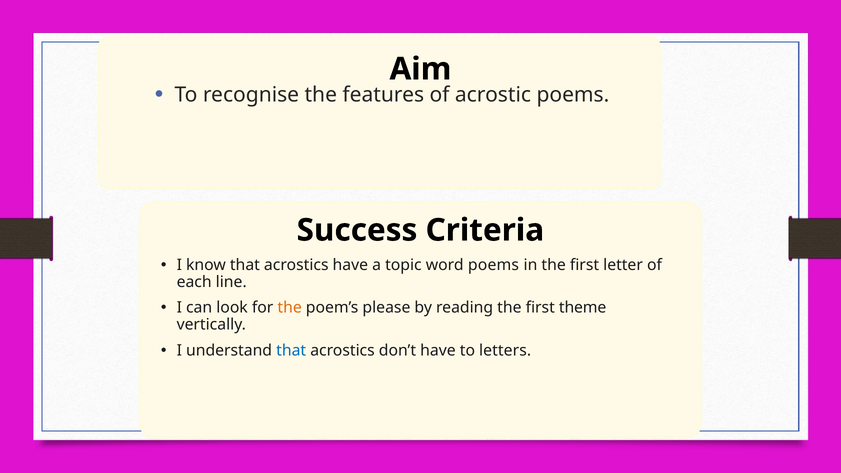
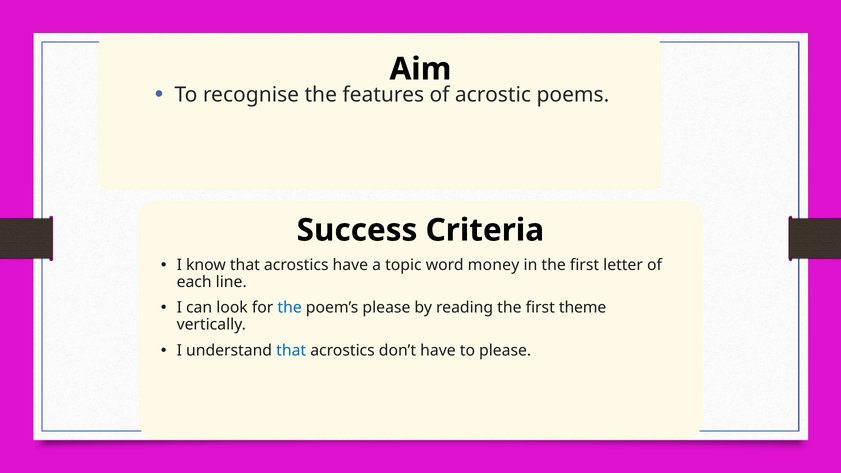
word poems: poems -> money (494, 265)
the colour: orange -> blue (290, 308)
to letters: letters -> please (505, 351)
